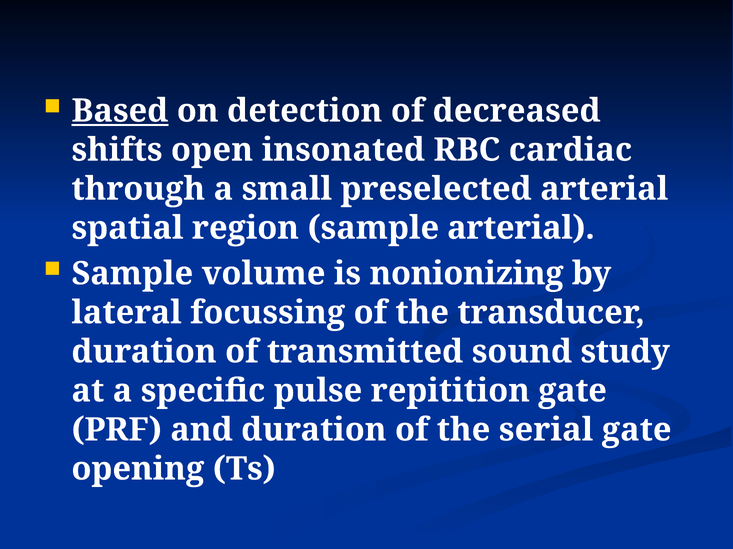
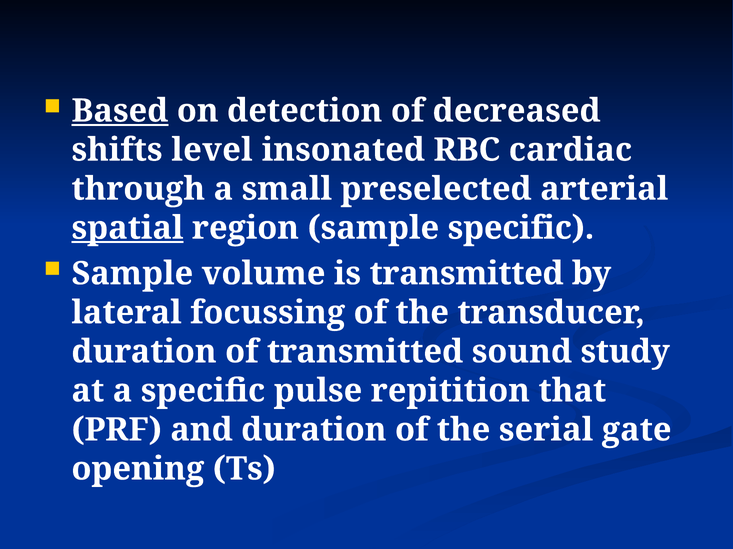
open: open -> level (212, 150)
spatial underline: none -> present (127, 228)
sample arterial: arterial -> specific (521, 228)
is nonionizing: nonionizing -> transmitted (467, 274)
repitition gate: gate -> that (572, 391)
